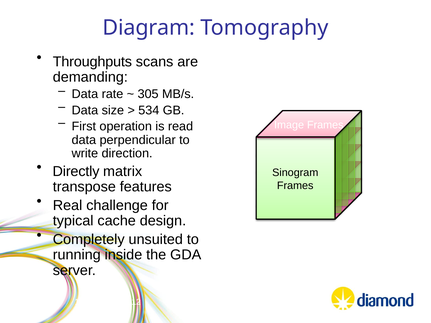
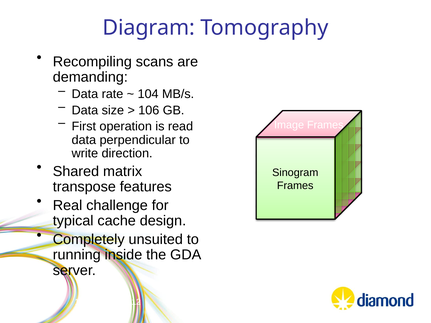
Throughputs: Throughputs -> Recompiling (92, 62)
305: 305 -> 104 (148, 94)
534: 534 -> 106 (149, 110)
Directly: Directly -> Shared (76, 171)
